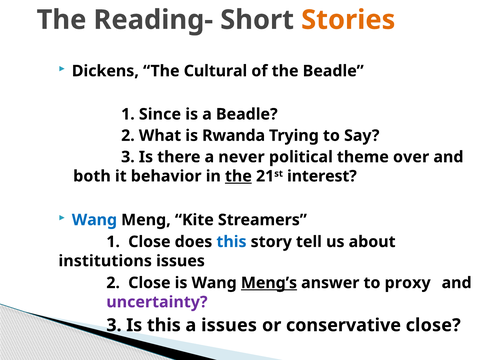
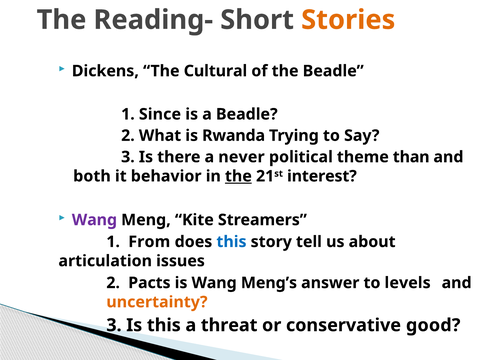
over: over -> than (411, 157)
Wang colour: blue -> purple (94, 219)
1 Close: Close -> From (149, 241)
institutions: institutions -> articulation (105, 260)
2 Close: Close -> Pacts (149, 282)
Meng’s underline: present -> none (269, 282)
proxy: proxy -> levels (408, 282)
uncertainty colour: purple -> orange (157, 301)
a issues: issues -> threat (229, 325)
conservative close: close -> good (433, 325)
